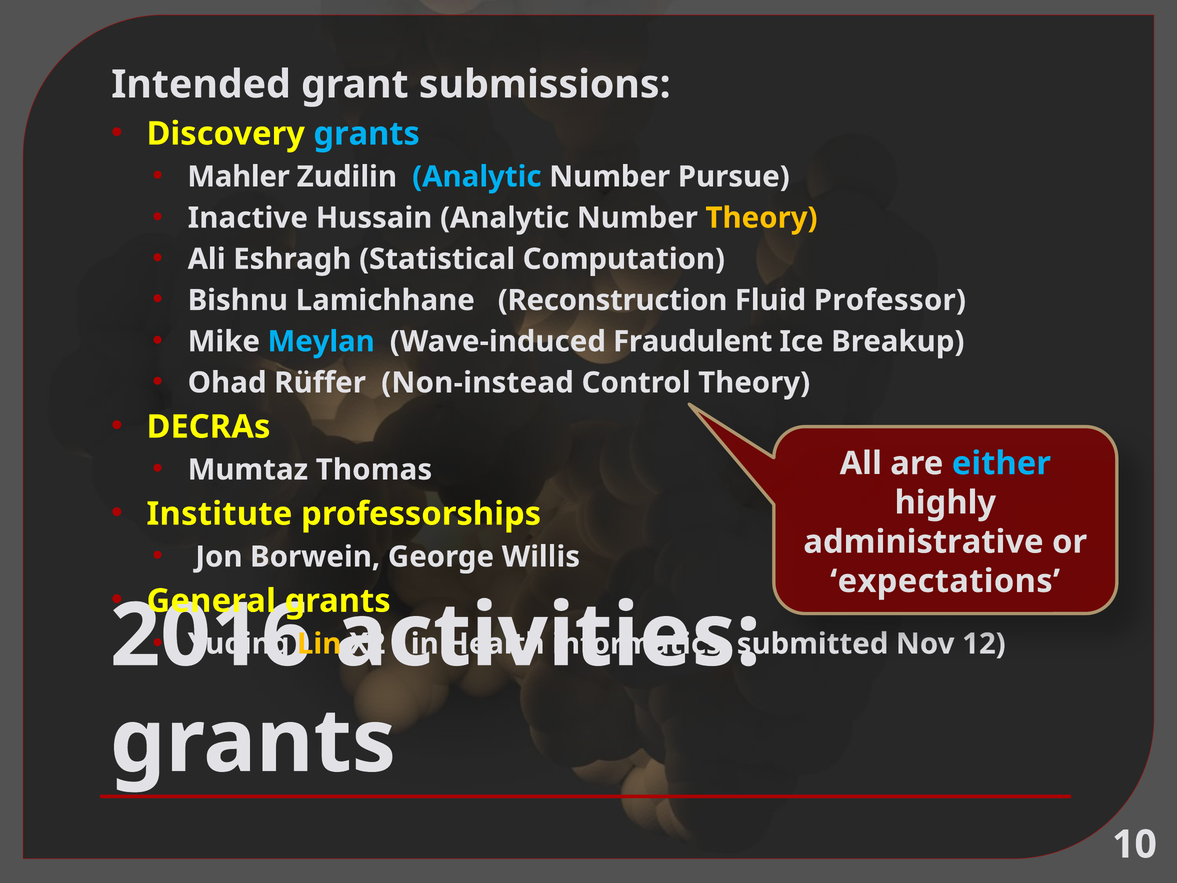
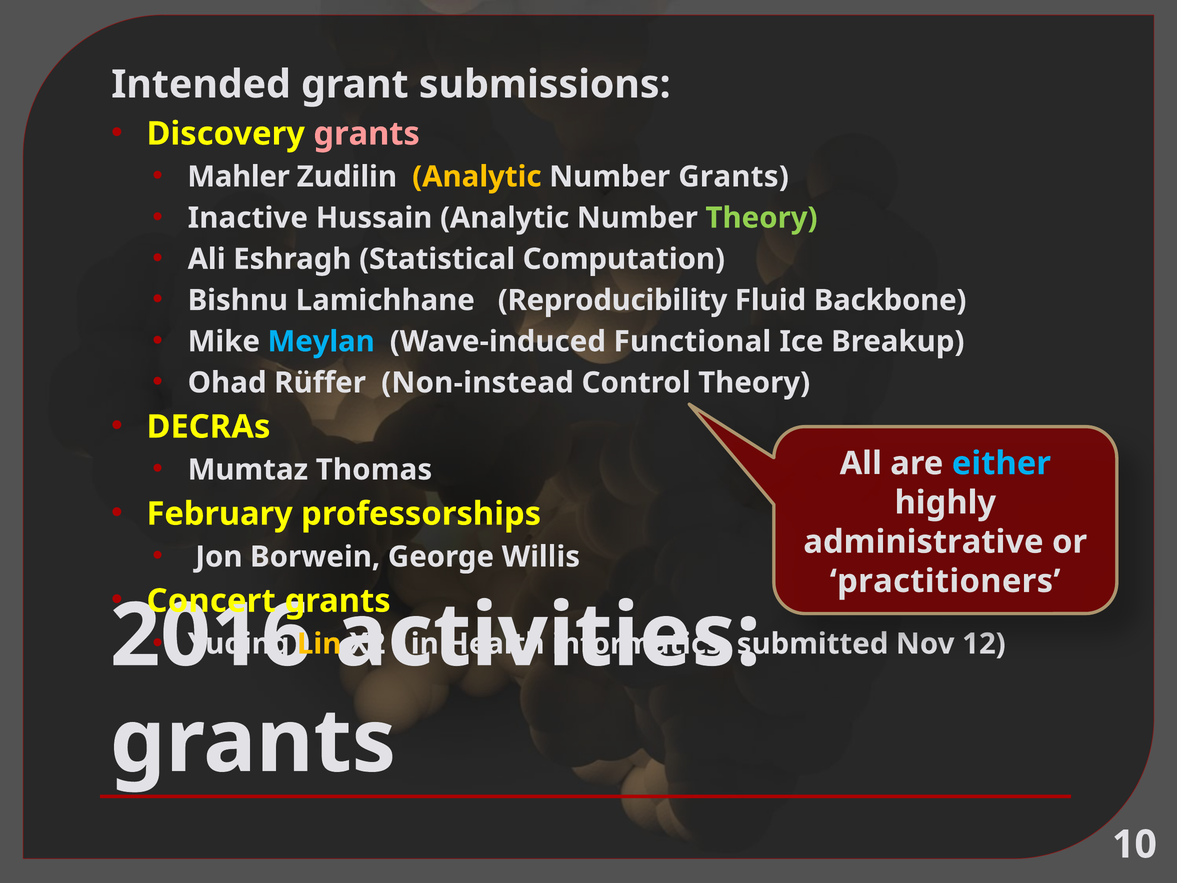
grants colour: light blue -> pink (367, 134)
Analytic colour: light blue -> yellow (477, 177)
Number Pursue: Pursue -> Grants (734, 177)
Theory colour: yellow -> light green (762, 218)
Reconstruction: Reconstruction -> Reproducibility (613, 300)
Professor: Professor -> Backbone (890, 300)
Fraudulent: Fraudulent -> Functional (692, 341)
Institute: Institute -> February (220, 514)
expectations: expectations -> practitioners (945, 581)
General: General -> Concert (211, 601)
